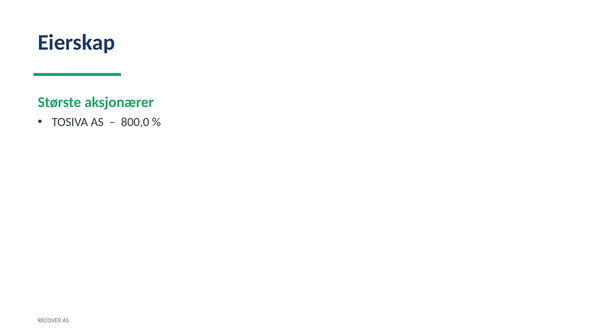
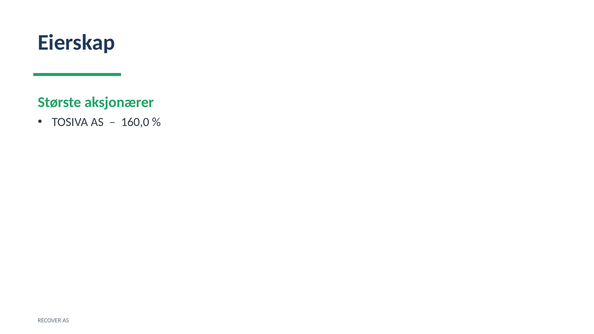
800,0: 800,0 -> 160,0 (135, 122)
